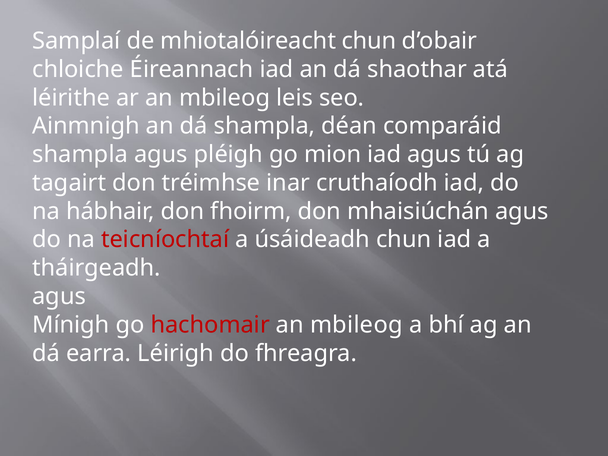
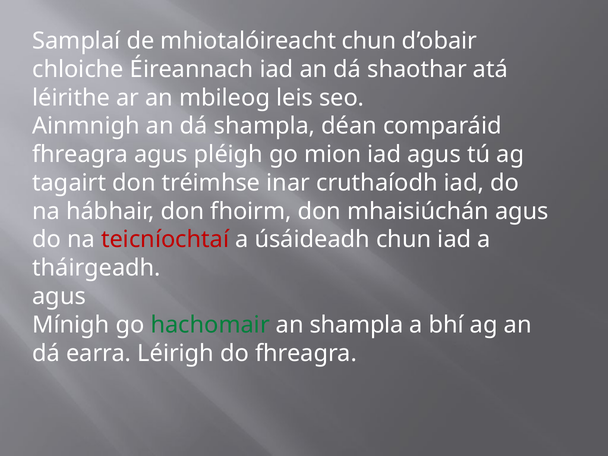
shampla: shampla -> fhreagra (80, 154)
hachomair colour: red -> green (210, 325)
mbileog: mbileog -> shampla (357, 325)
